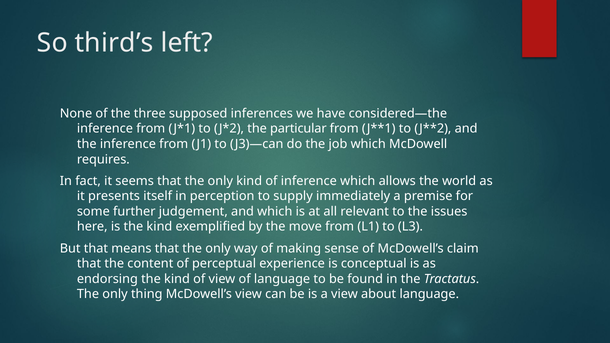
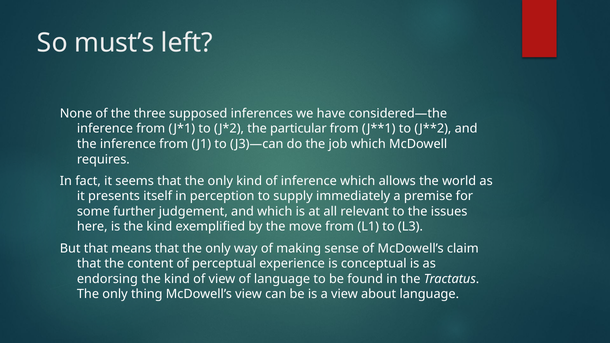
third’s: third’s -> must’s (114, 43)
